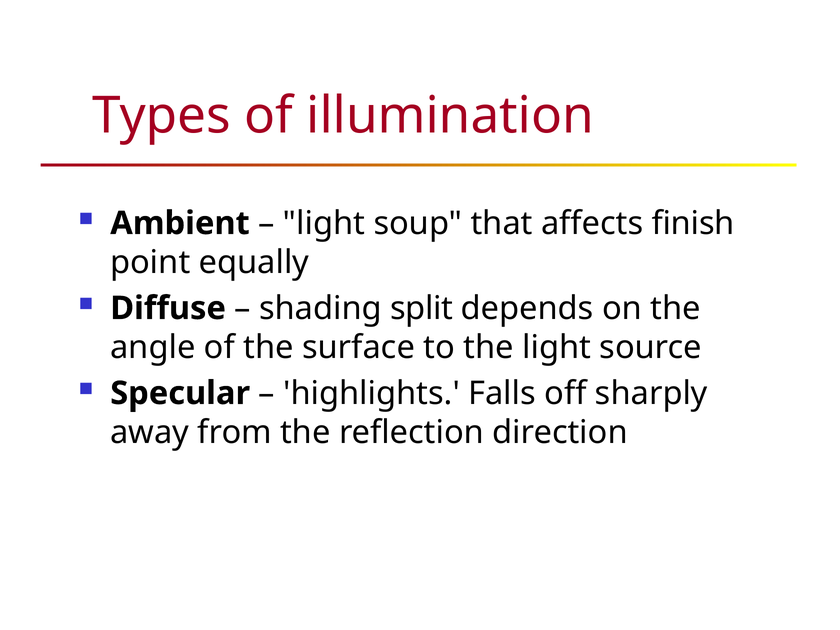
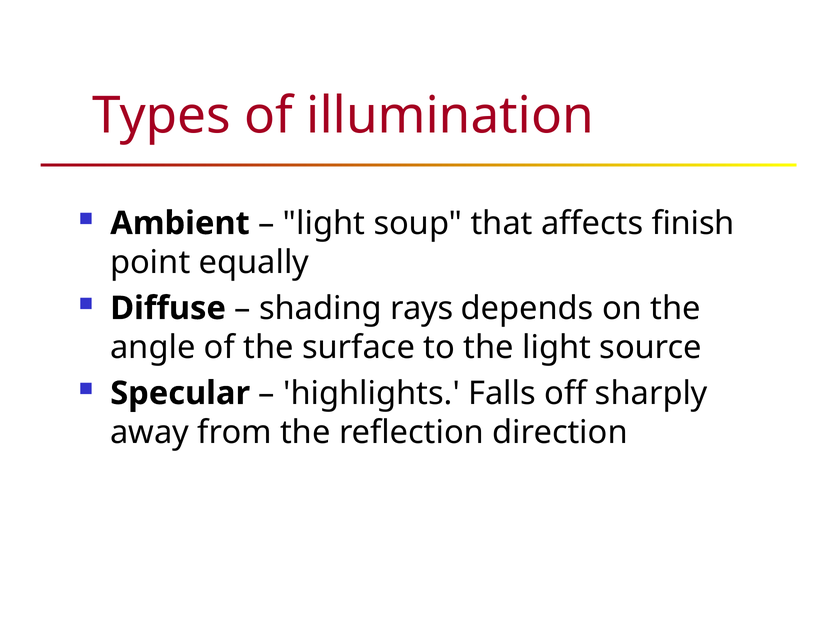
split: split -> rays (422, 308)
